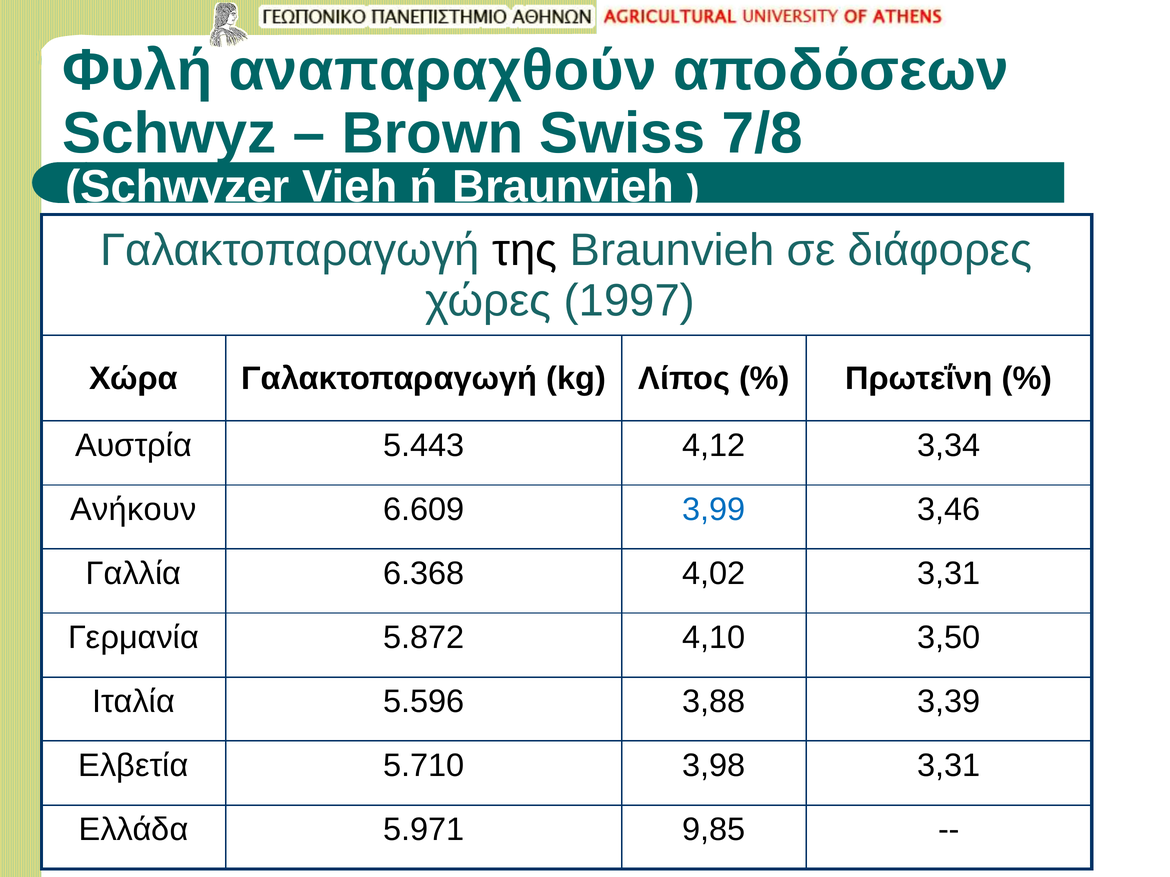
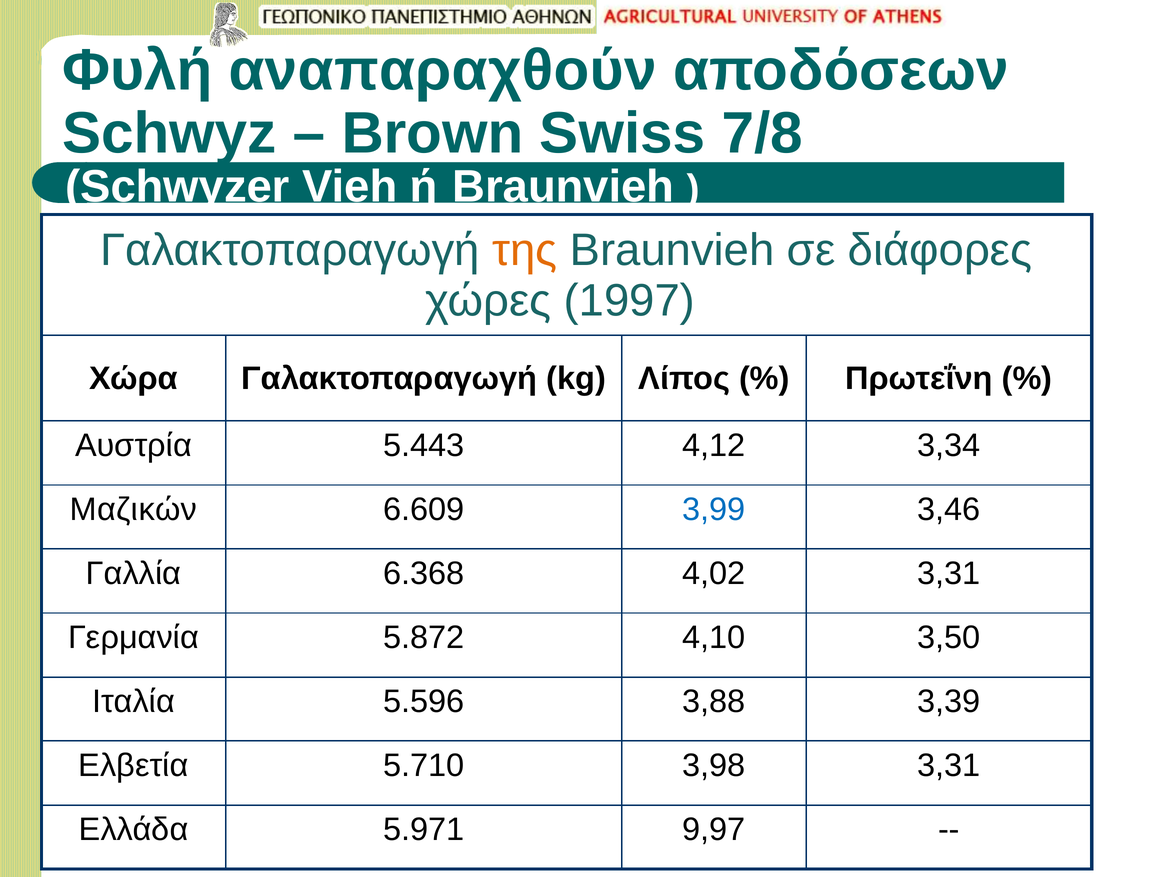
της colour: black -> orange (525, 250)
Ανήκουν: Ανήκουν -> Μαζικών (133, 510)
9,85: 9,85 -> 9,97 (714, 830)
